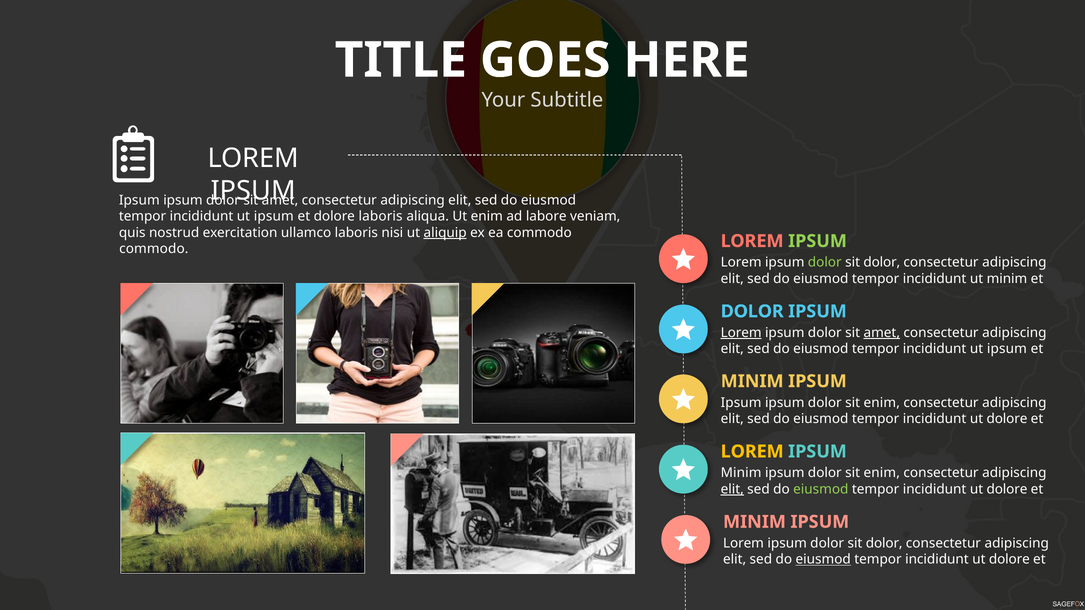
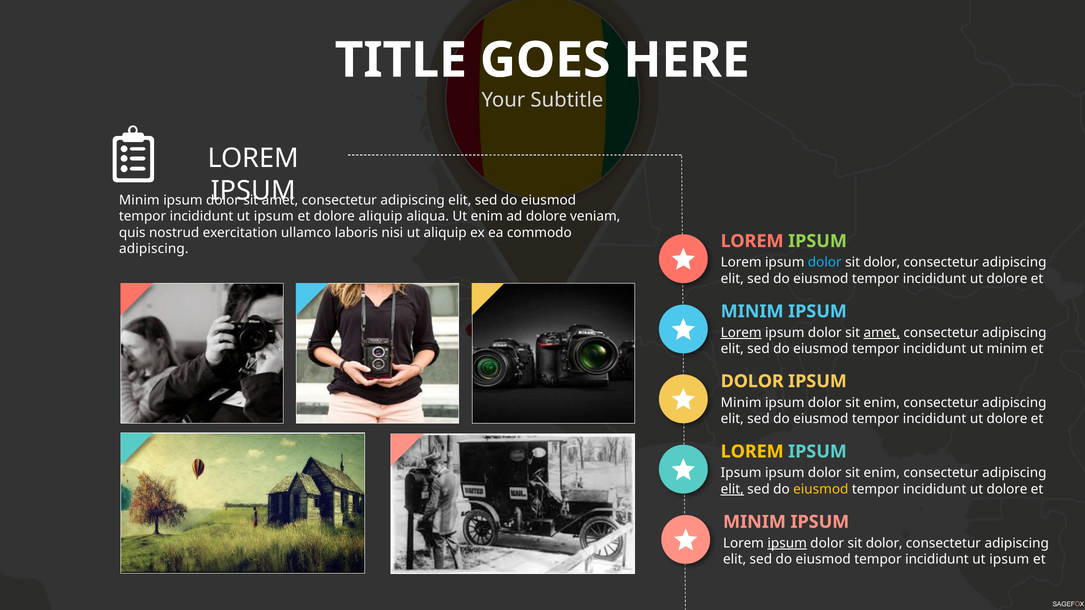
Ipsum: Ipsum -> Minim (139, 200)
dolore laboris: laboris -> aliquip (381, 216)
ad labore: labore -> dolore (546, 216)
aliquip underline: present -> none (445, 233)
commodo: commodo -> adipiscing (154, 249)
dolor colour: light green -> light blue (825, 263)
minim: minim -> dolore (1007, 279)
DOLOR: DOLOR -> MINIM (752, 312)
ipsum: ipsum -> minim (1007, 349)
MINIM: MINIM -> DOLOR (752, 381)
Ipsum: Ipsum -> Minim (741, 403)
Minim: Minim -> Ipsum (741, 473)
eiusmod colour: light green -> yellow (821, 489)
ipsum underline: none -> present (787, 543)
eiusmod underline: present -> none (823, 560)
dolore: dolore -> ipsum (1009, 560)
